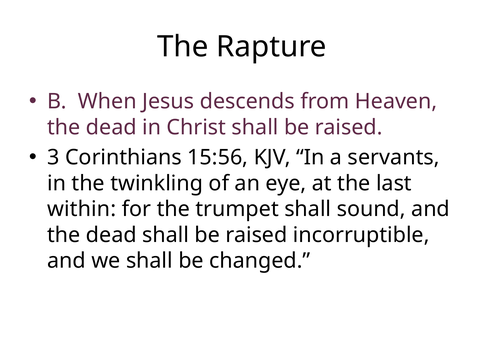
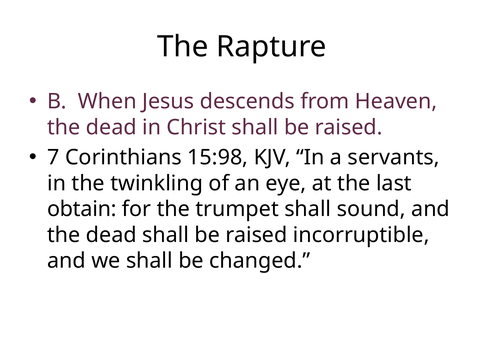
3: 3 -> 7 (53, 158)
15:56: 15:56 -> 15:98 (218, 158)
within: within -> obtain (82, 209)
